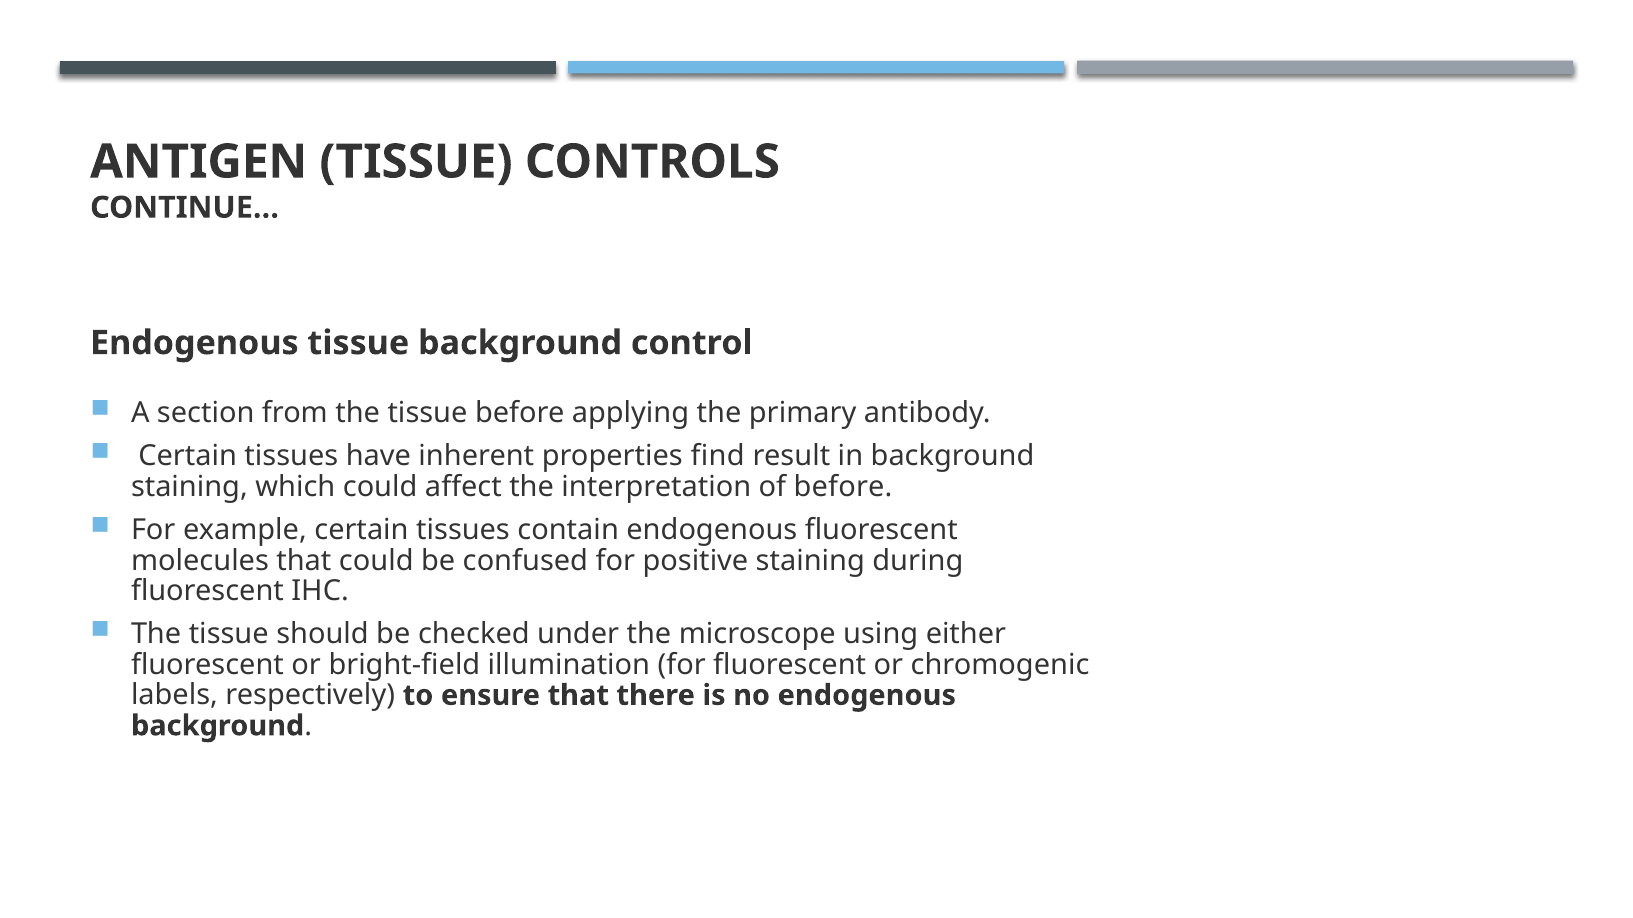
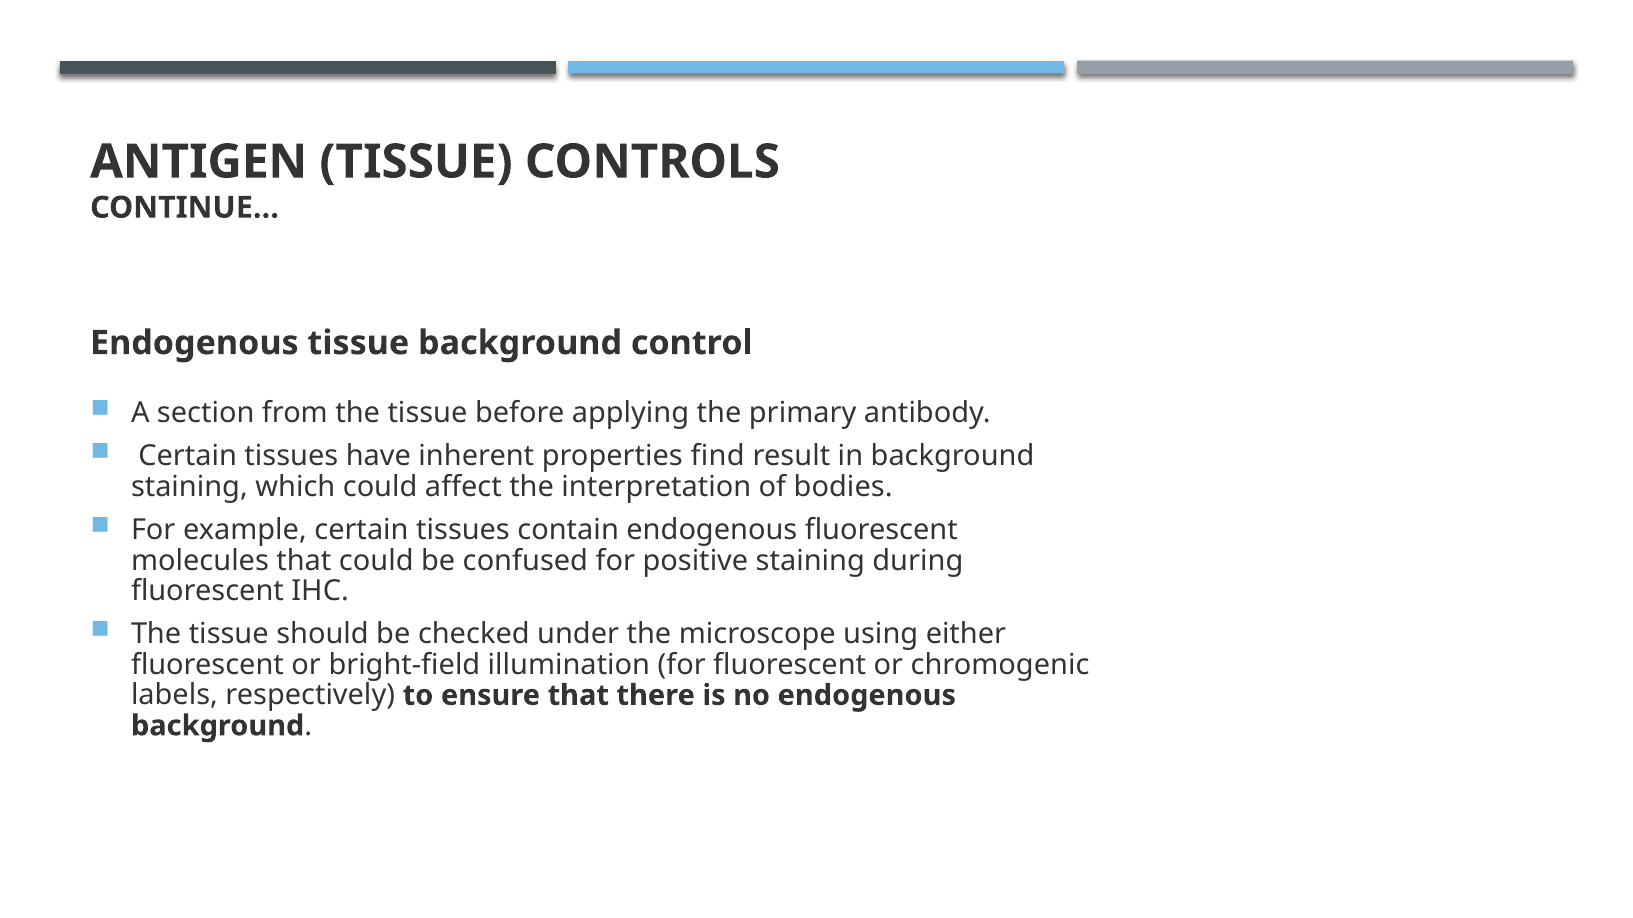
of before: before -> bodies (843, 487)
